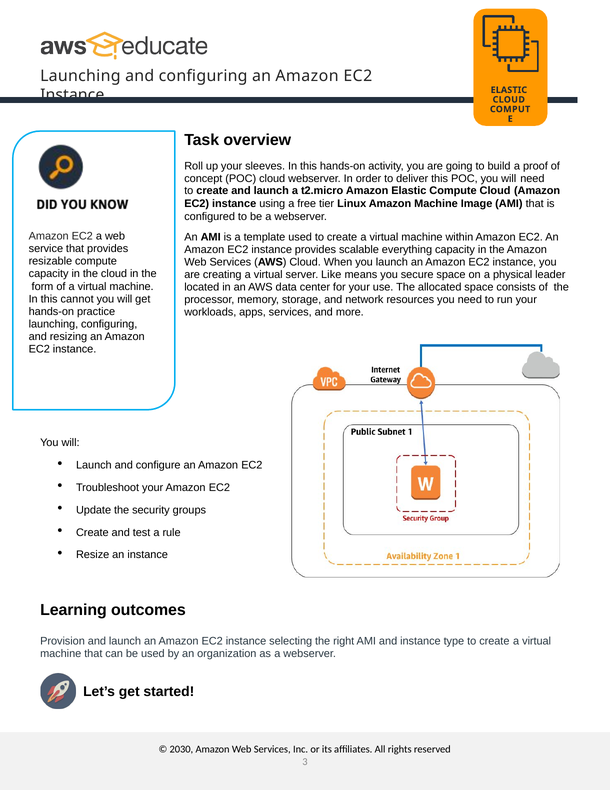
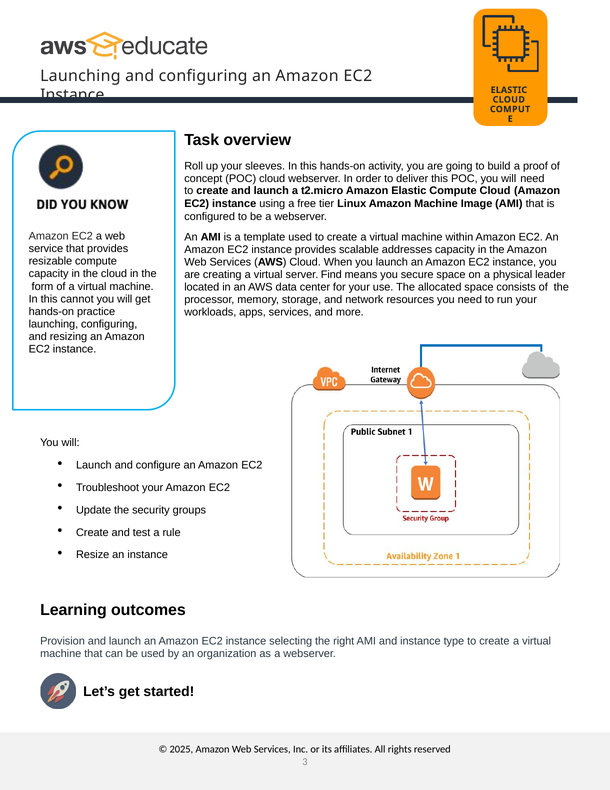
everything: everything -> addresses (407, 250)
Like: Like -> Find (331, 275)
2030: 2030 -> 2025 (181, 749)
